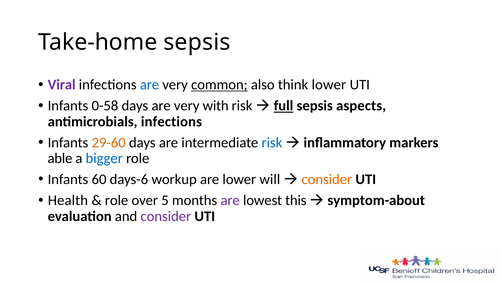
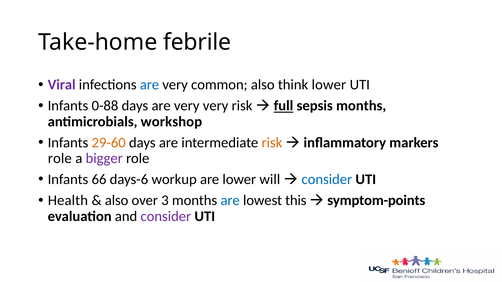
Take-home sepsis: sepsis -> febrile (197, 42)
common underline: present -> none (219, 85)
0-58: 0-58 -> 0-88 (105, 106)
very with: with -> very (216, 106)
sepsis aspects: aspects -> months (361, 106)
antimicrobials infections: infections -> workshop (171, 122)
risk colour: blue -> orange (272, 143)
able: able -> role (60, 159)
bigger colour: blue -> purple (104, 159)
60: 60 -> 66 (99, 180)
consider colour: orange -> blue (327, 180)
role: role -> also (117, 201)
5: 5 -> 3 (165, 201)
are colour: purple -> blue (230, 201)
symptom-about: symptom-about -> symptom-points (376, 201)
